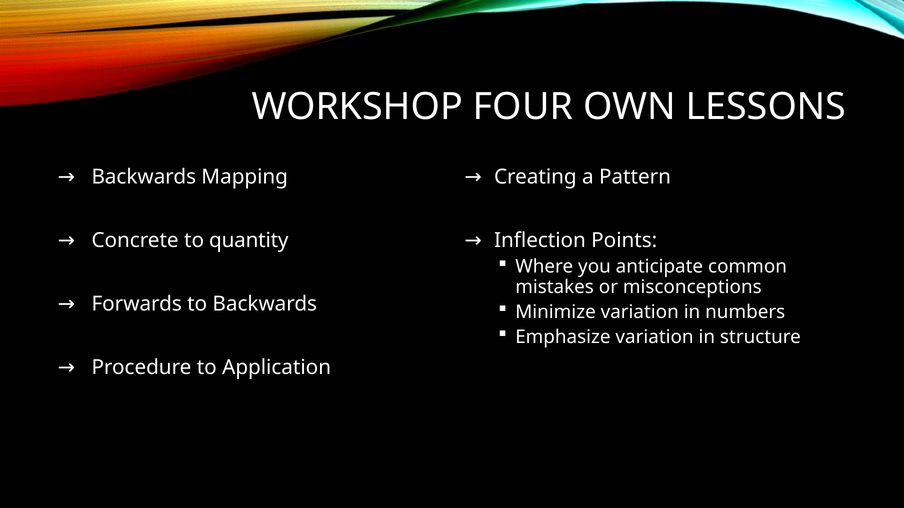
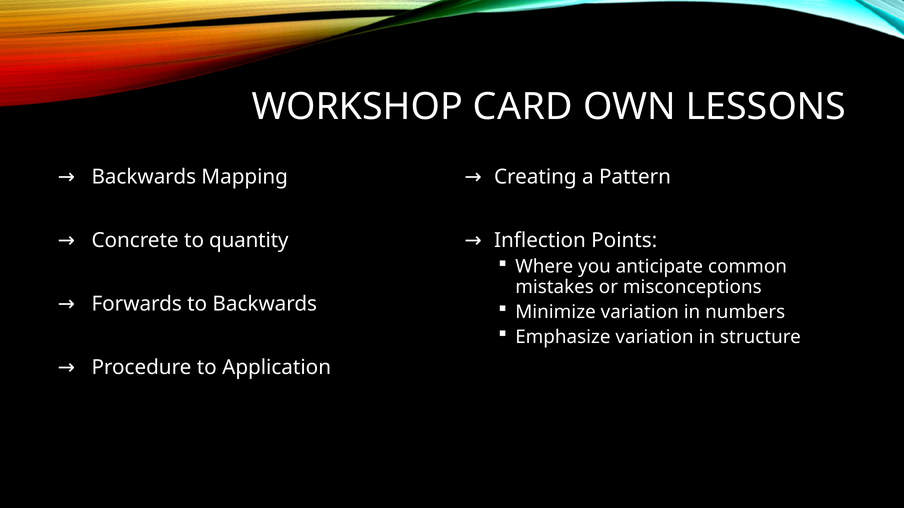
FOUR: FOUR -> CARD (523, 107)
